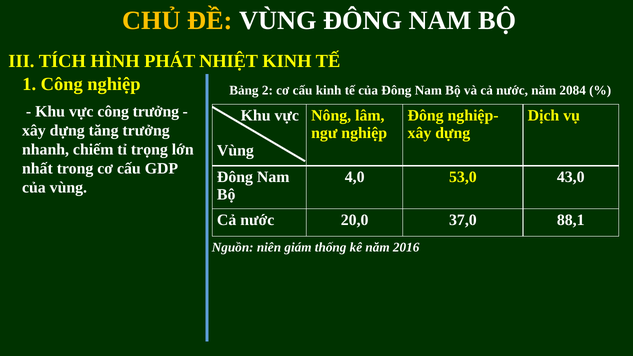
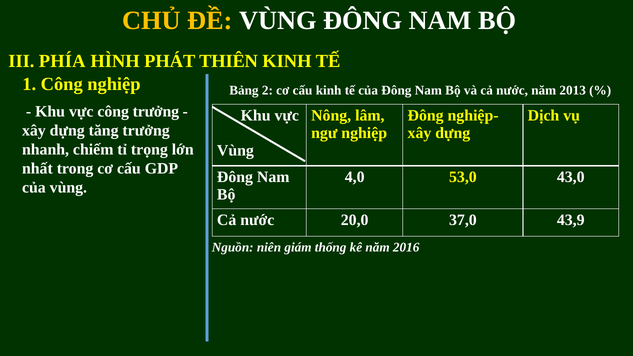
TÍCH: TÍCH -> PHÍA (62, 61)
NHIỆT: NHIỆT -> THIÊN (229, 61)
2084: 2084 -> 2013 (573, 91)
88,1: 88,1 -> 43,9 (571, 220)
